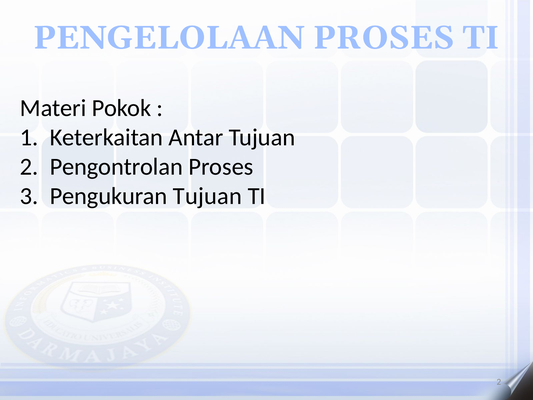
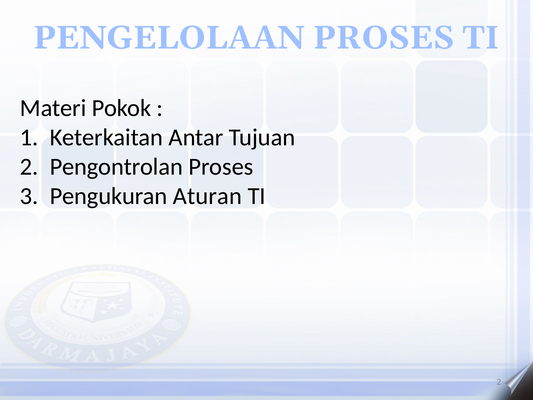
Pengukuran Tujuan: Tujuan -> Aturan (207, 196)
